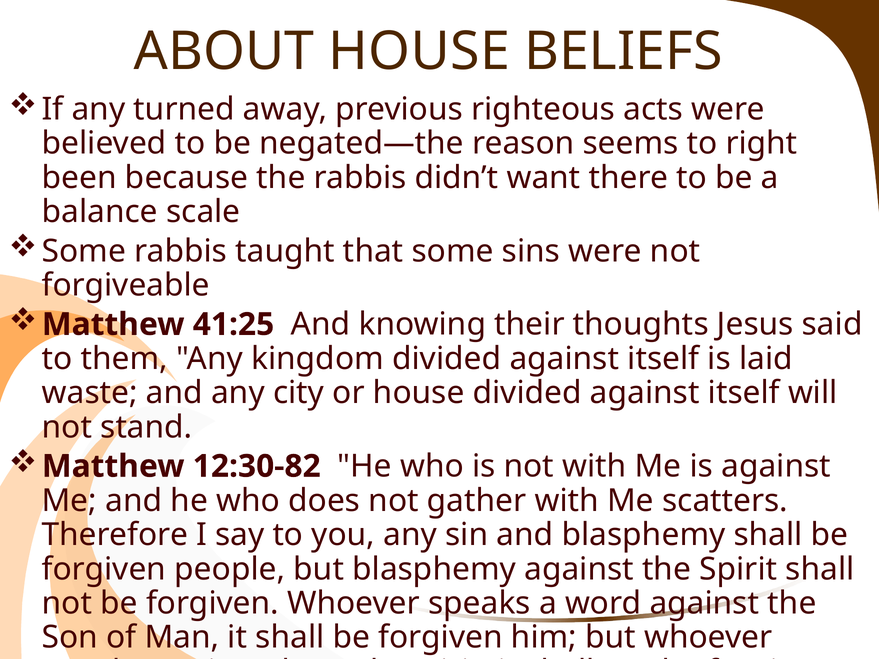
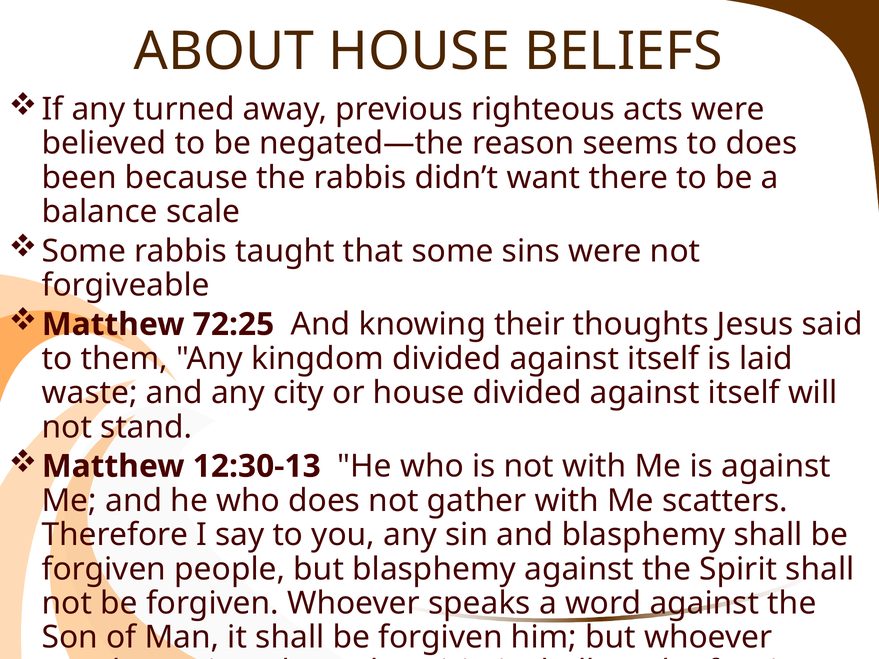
to right: right -> does (762, 143)
41:25: 41:25 -> 72:25 (233, 325)
12:30-82: 12:30-82 -> 12:30-13 (257, 466)
